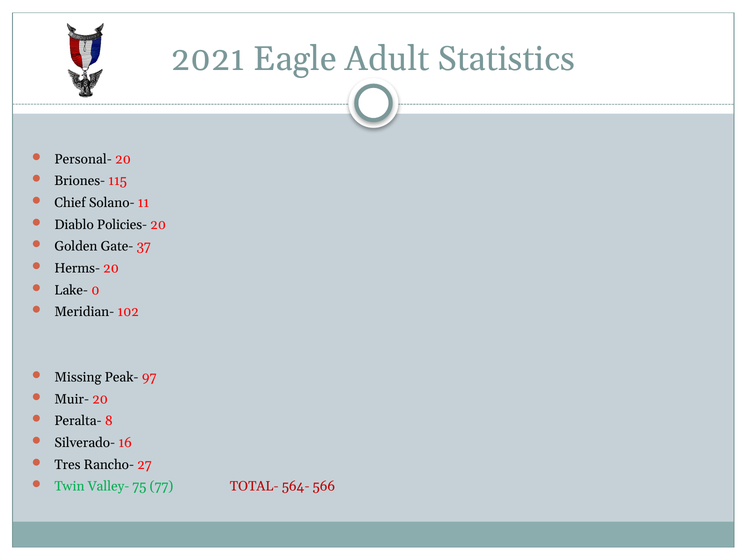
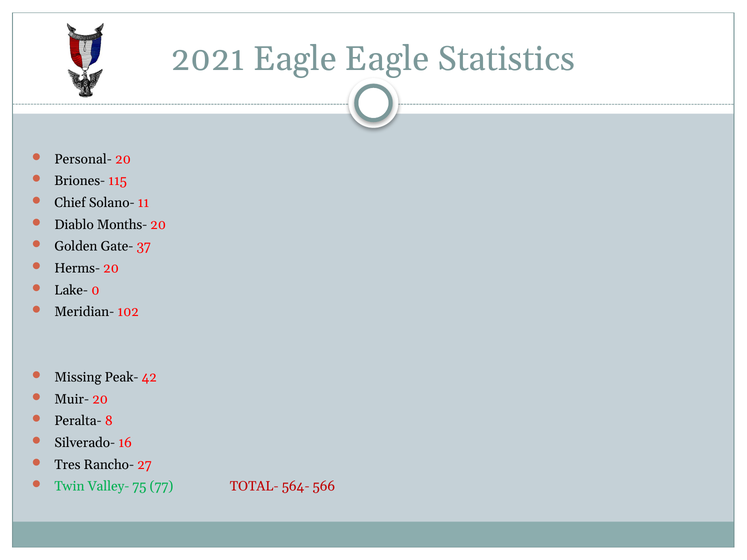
Eagle Adult: Adult -> Eagle (387, 59)
Policies-: Policies- -> Months- (122, 225)
97: 97 -> 42 (149, 378)
